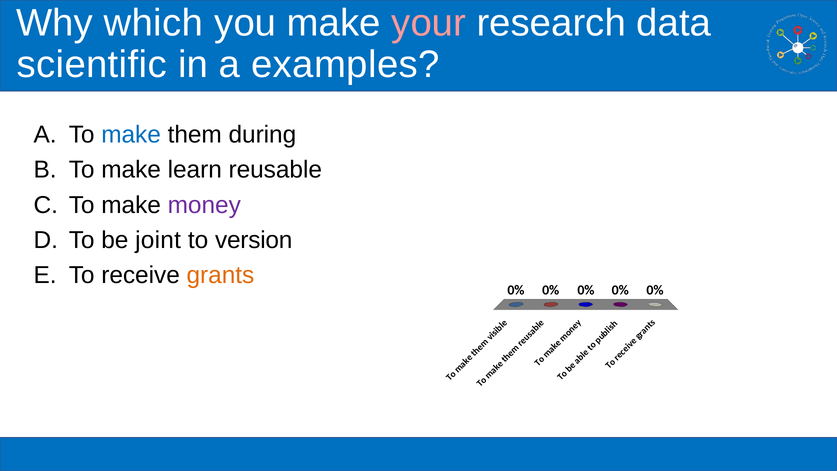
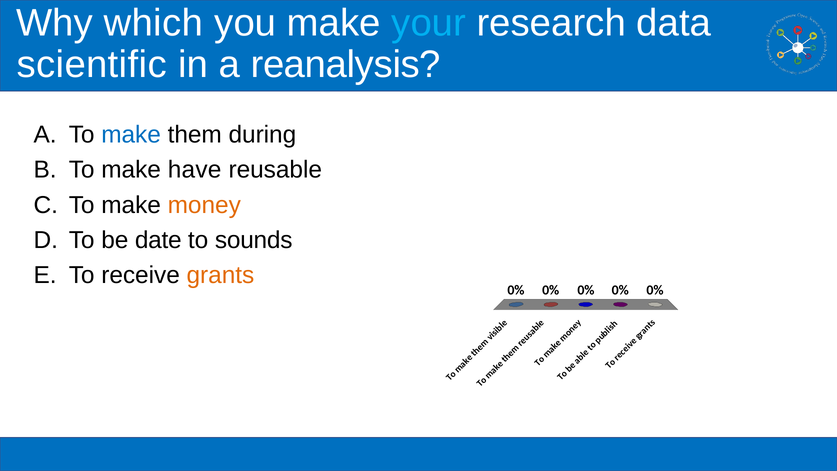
your colour: pink -> light blue (429, 23)
examples: examples -> reanalysis (346, 65)
learn: learn -> have (195, 170)
money colour: purple -> orange (204, 205)
joint: joint -> date (158, 240)
version: version -> sounds (254, 240)
